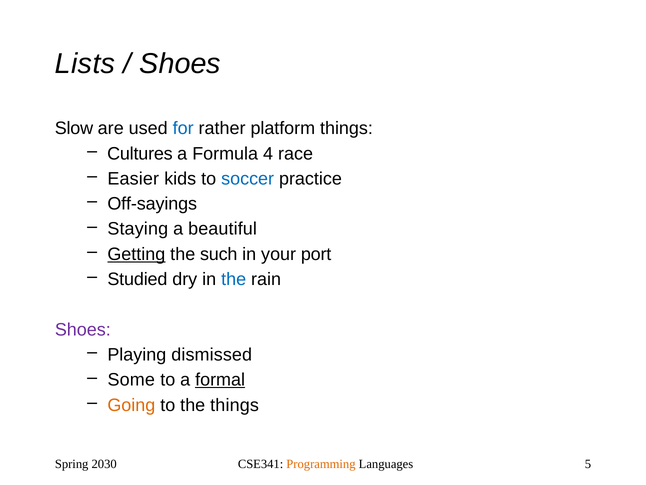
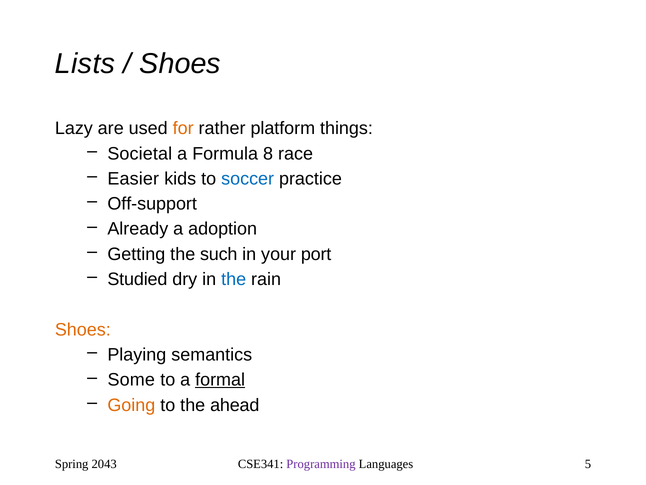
Slow: Slow -> Lazy (74, 128)
for colour: blue -> orange (183, 128)
Cultures: Cultures -> Societal (140, 153)
4: 4 -> 8 (268, 153)
Off-sayings: Off-sayings -> Off-support (152, 204)
Staying: Staying -> Already (138, 229)
beautiful: beautiful -> adoption (223, 229)
Getting underline: present -> none (136, 254)
Shoes colour: purple -> orange (83, 329)
dismissed: dismissed -> semantics (212, 354)
the things: things -> ahead (235, 405)
2030: 2030 -> 2043 (104, 464)
Programming colour: orange -> purple (321, 464)
